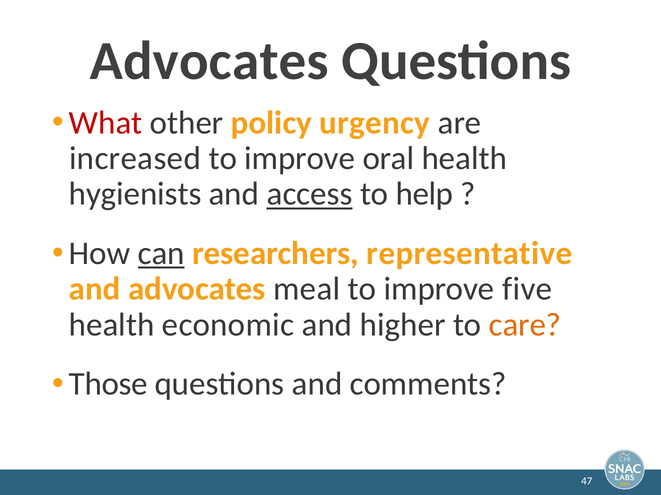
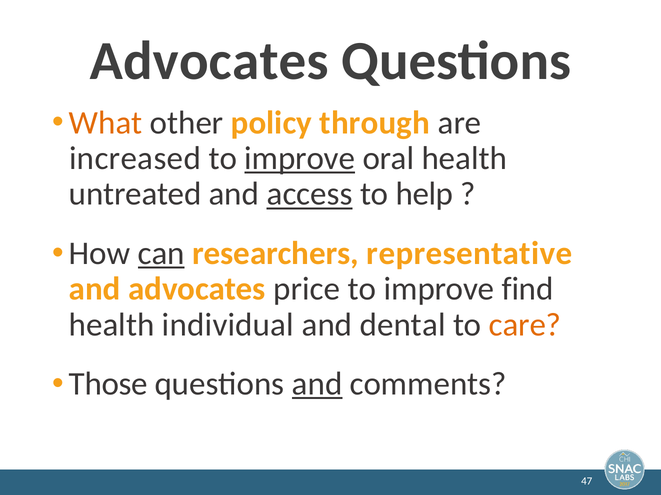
What colour: red -> orange (106, 123)
urgency: urgency -> through (375, 123)
improve underline: none -> present (300, 159)
hygienists: hygienists -> untreated (135, 194)
meal: meal -> price (307, 289)
five: five -> find (528, 289)
economic: economic -> individual (228, 325)
higher: higher -> dental (403, 325)
and underline: none -> present (317, 384)
